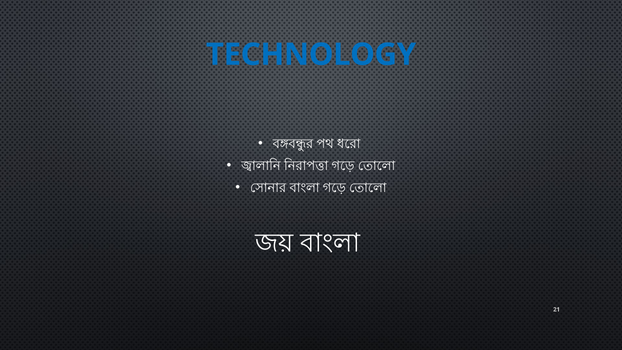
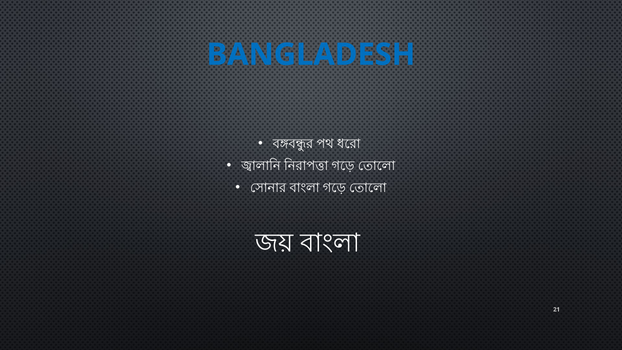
TECHNOLOGY: TECHNOLOGY -> BANGLADESH (311, 55)
